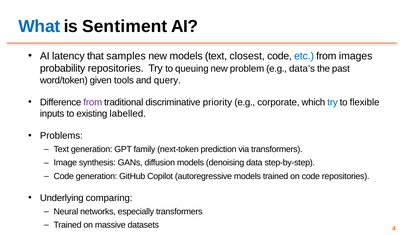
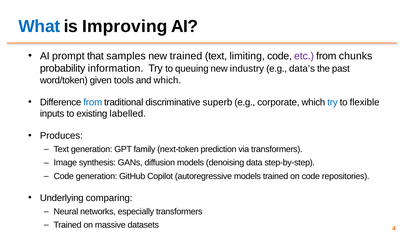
Sentiment: Sentiment -> Improving (125, 26)
latency: latency -> prompt (68, 56)
new models: models -> trained (186, 56)
closest: closest -> limiting (247, 56)
etc colour: blue -> purple (304, 56)
images: images -> chunks (356, 56)
probability repositories: repositories -> information (116, 68)
problem: problem -> industry (247, 69)
and query: query -> which (167, 80)
from colour: purple -> blue (93, 102)
priority: priority -> superb (217, 102)
Problems: Problems -> Produces (61, 136)
